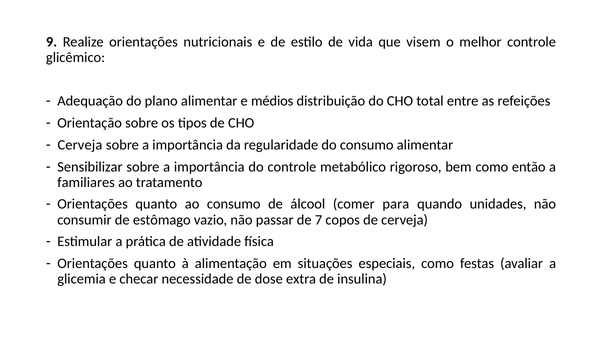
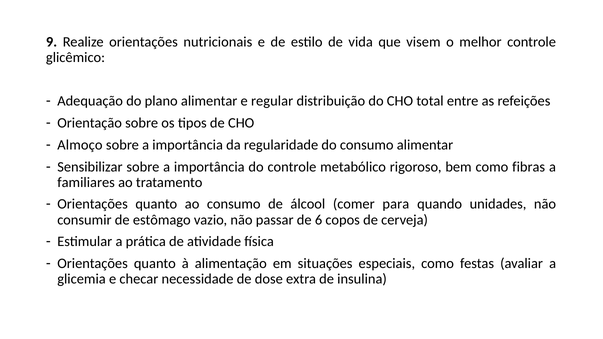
médios: médios -> regular (272, 101)
Cerveja: Cerveja -> Almoço (80, 145)
então: então -> fibras (529, 167)
7: 7 -> 6 (319, 220)
